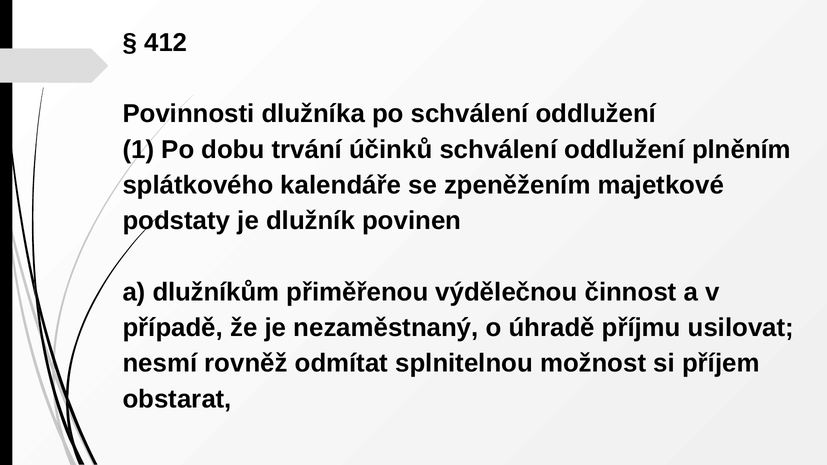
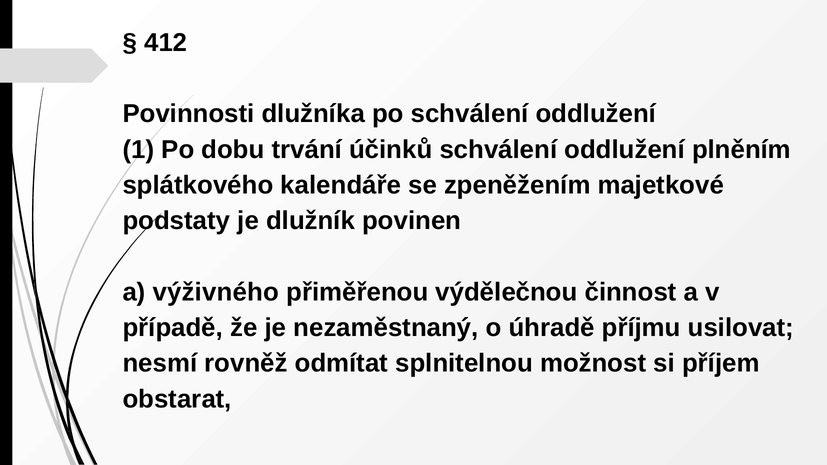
dlužníkům: dlužníkům -> výživného (216, 292)
